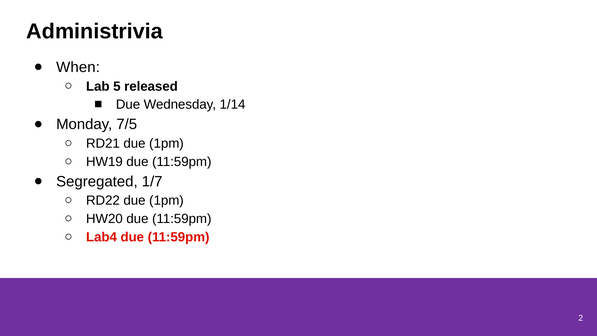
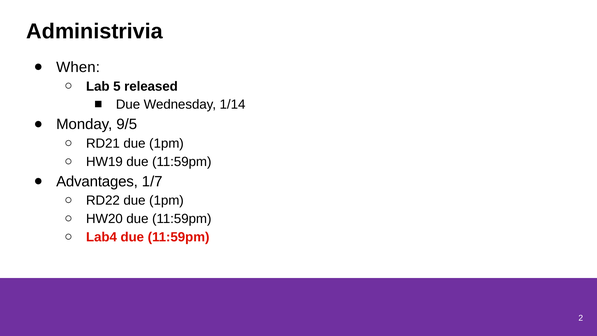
7/5: 7/5 -> 9/5 (127, 124)
Segregated: Segregated -> Advantages (97, 181)
